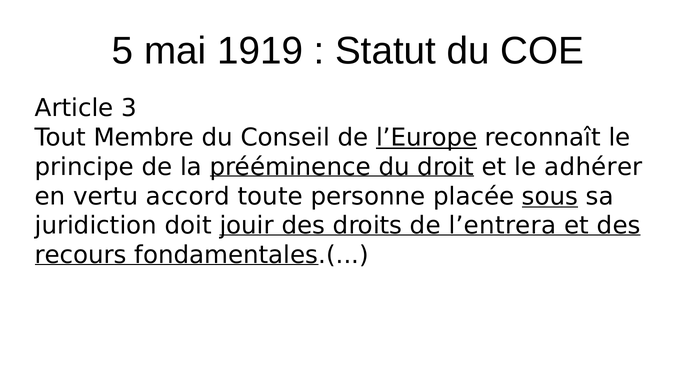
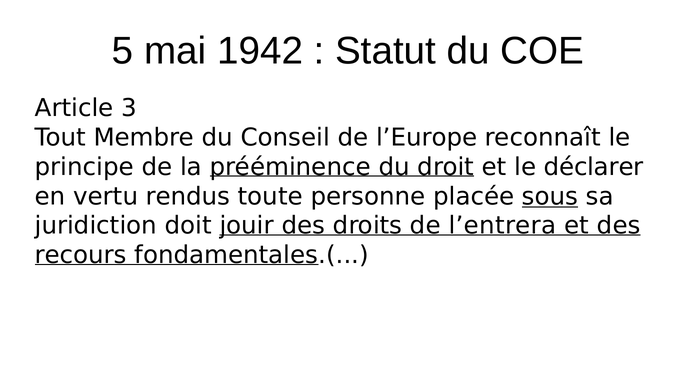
1919: 1919 -> 1942 (260, 51)
l’Europe underline: present -> none (427, 138)
adhérer: adhérer -> déclarer (594, 167)
accord: accord -> rendus (188, 196)
